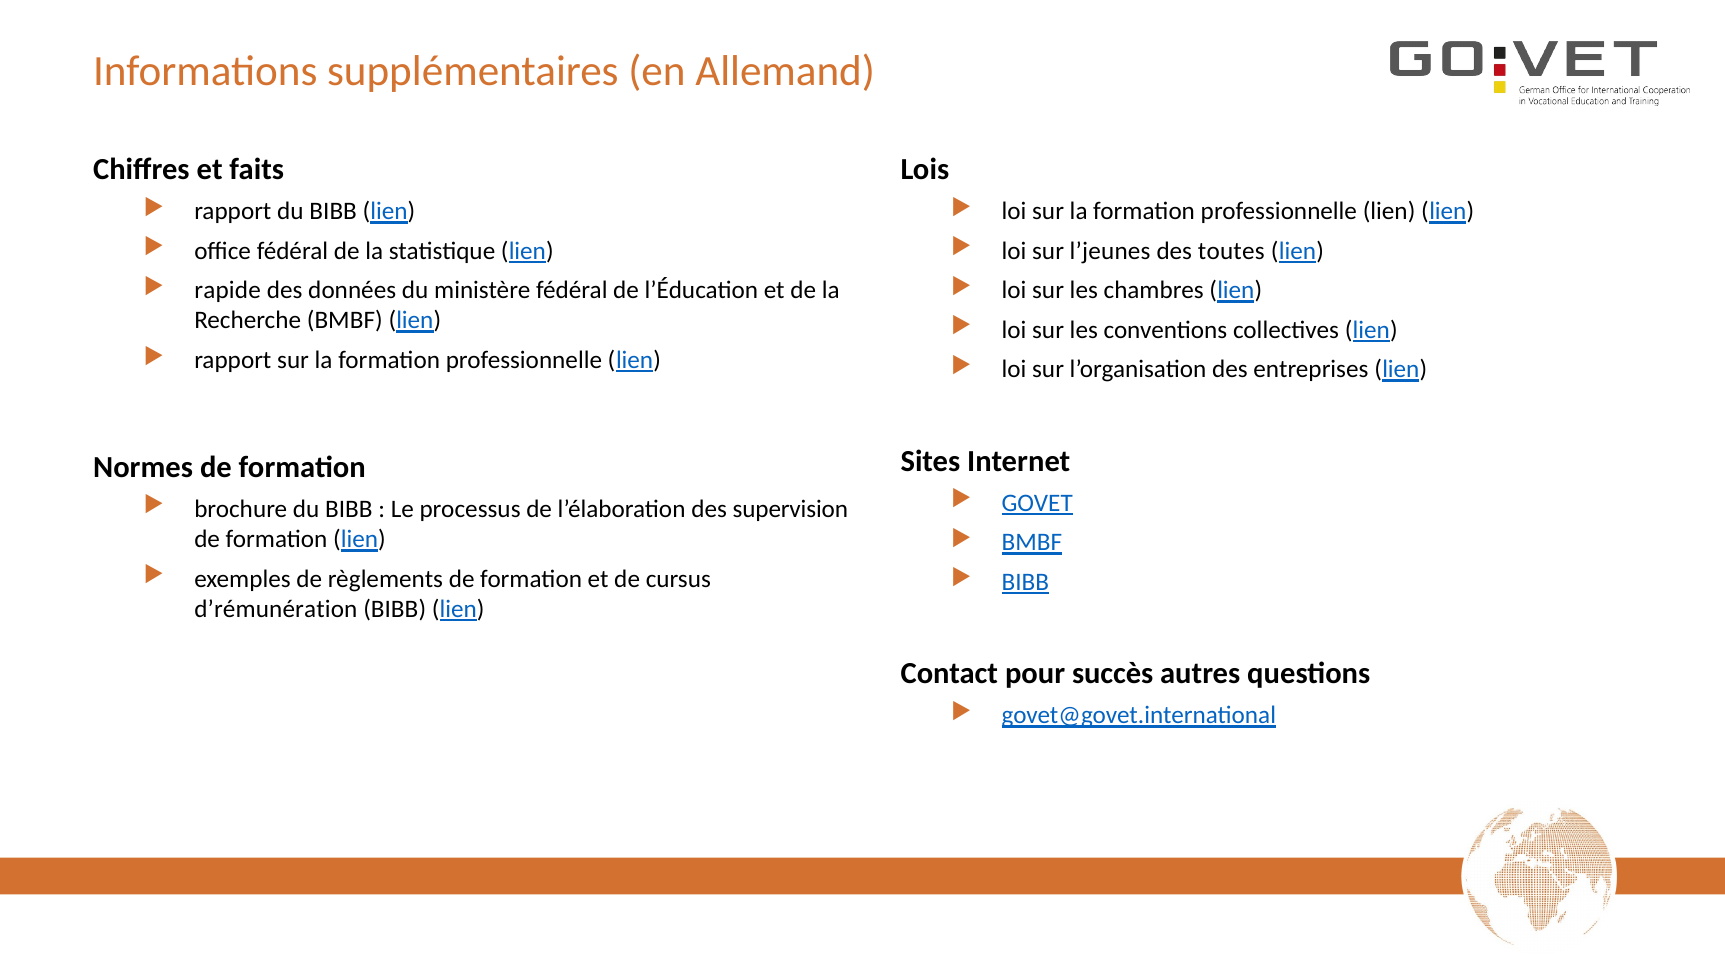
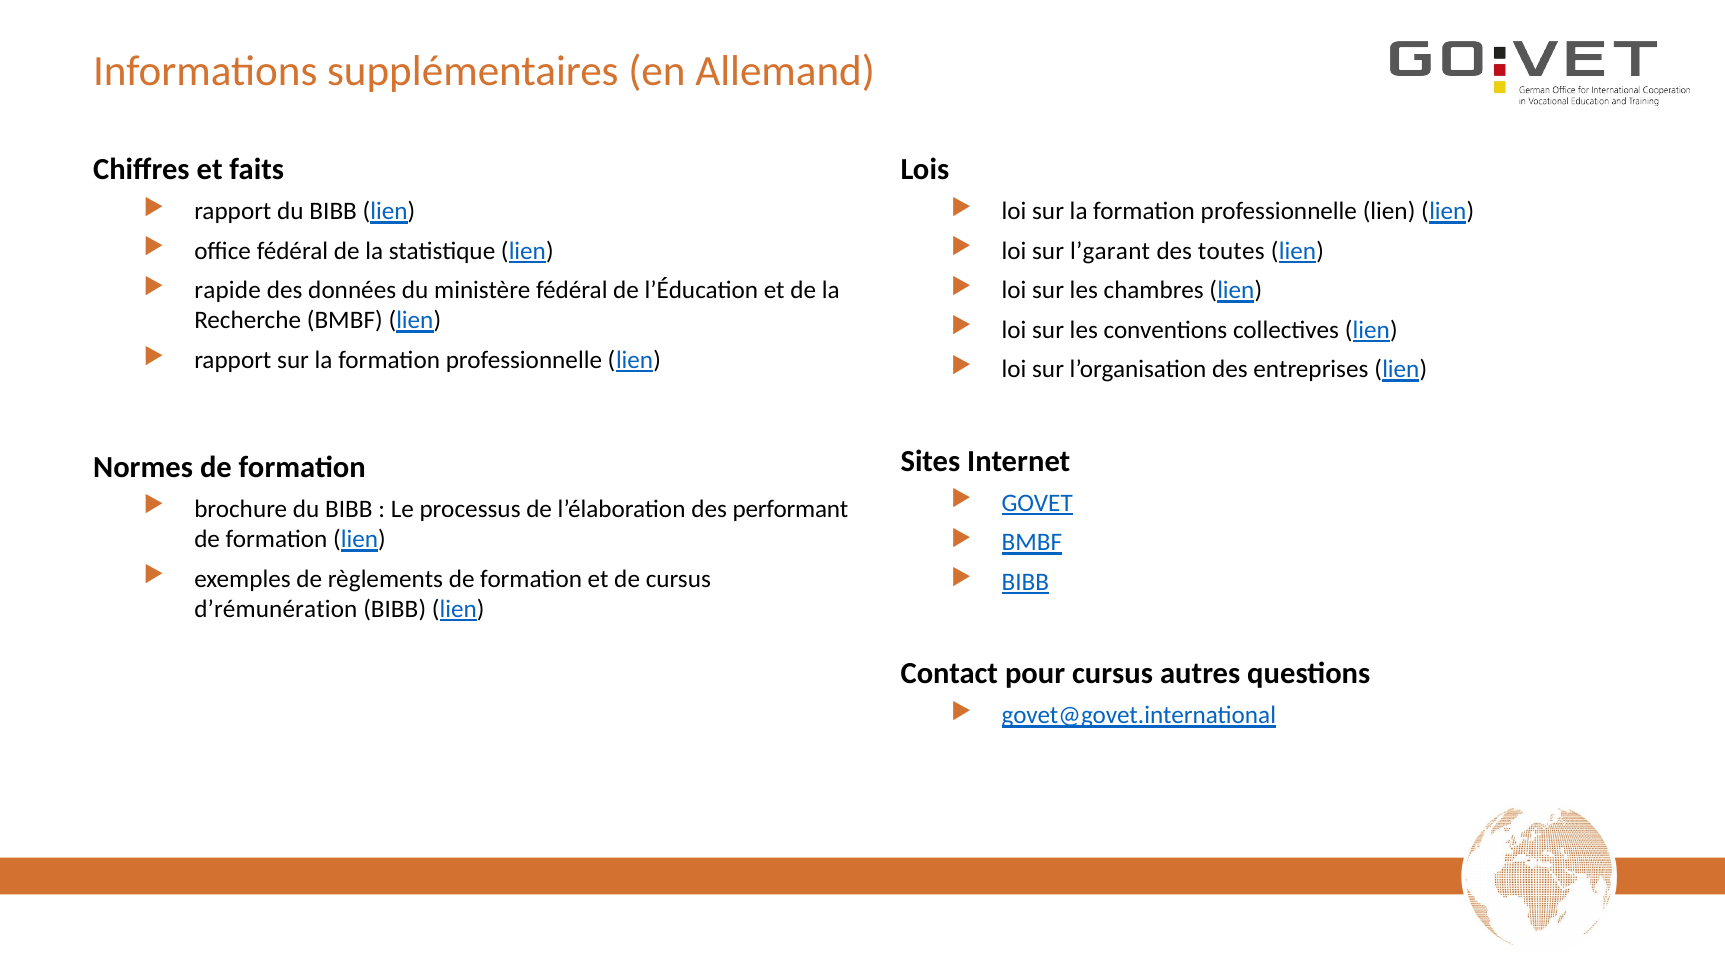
l’jeunes: l’jeunes -> l’garant (1110, 251)
supervision: supervision -> performant (790, 509)
pour succès: succès -> cursus (1113, 674)
